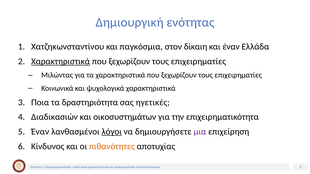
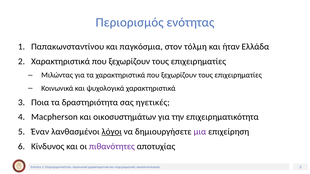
Δημιουργική: Δημιουργική -> Περιορισμός (130, 22)
Χατζηκωνσταντίνου: Χατζηκωνσταντίνου -> Παπακωνσταντίνου (68, 47)
δίκαιη: δίκαιη -> τόλμη (195, 47)
και έναν: έναν -> ήταν (231, 47)
Χαρακτηριστικά underline: present -> none (61, 61)
Διαδικασιών: Διαδικασιών -> Macpherson (54, 117)
πιθανότητες colour: orange -> purple (112, 147)
